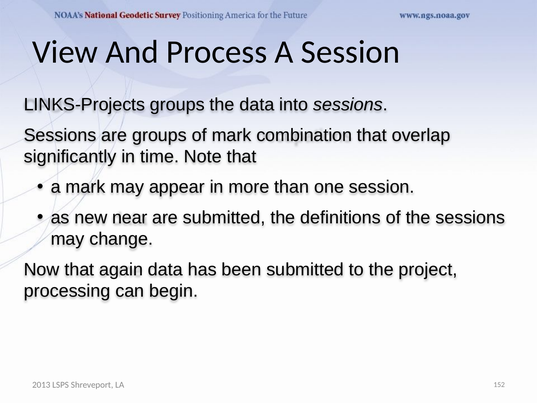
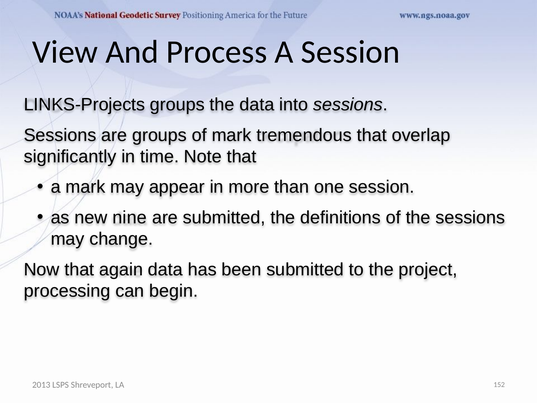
combination: combination -> tremendous (304, 135)
near: near -> nine (130, 217)
